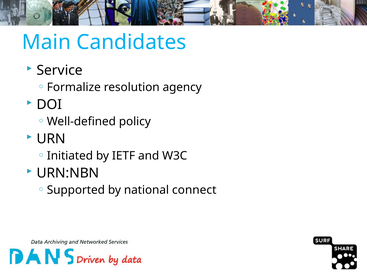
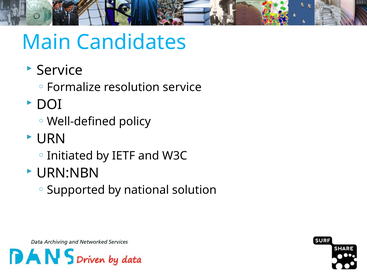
resolution agency: agency -> service (182, 87)
connect: connect -> solution (194, 190)
